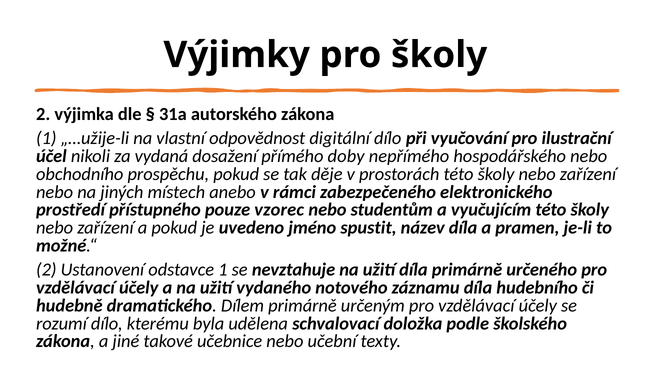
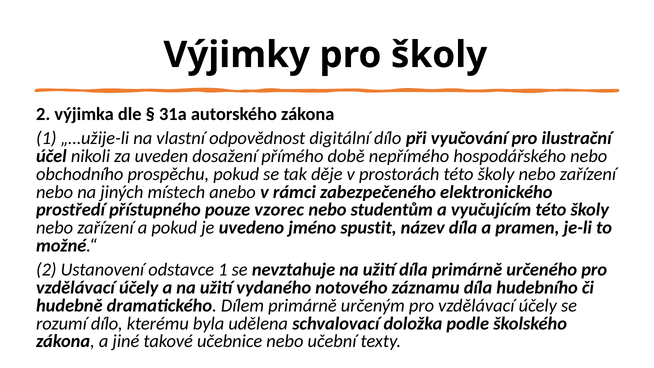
vydaná: vydaná -> uveden (161, 156)
doby: doby -> době (346, 156)
